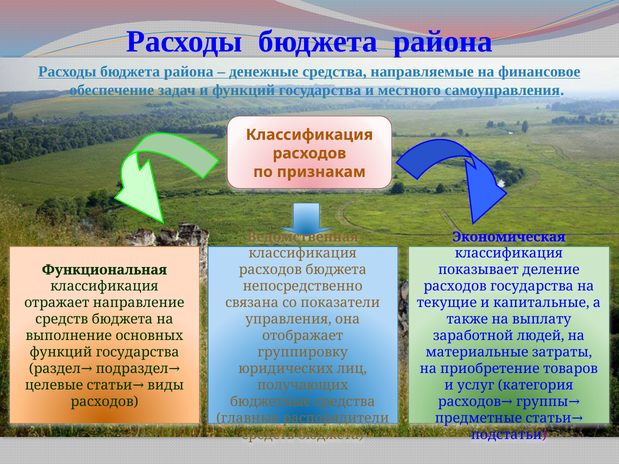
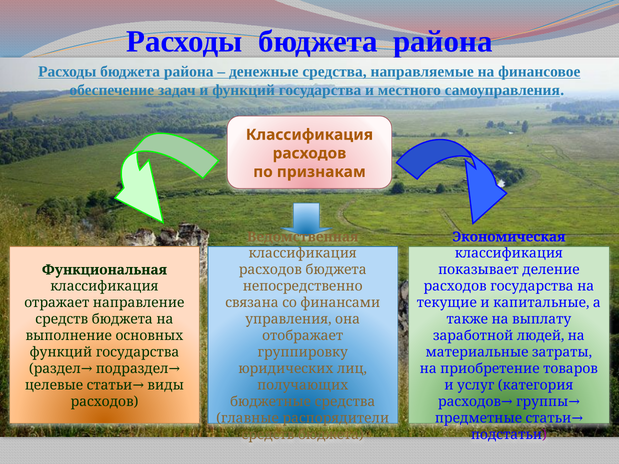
показатели: показатели -> финансами (340, 303)
